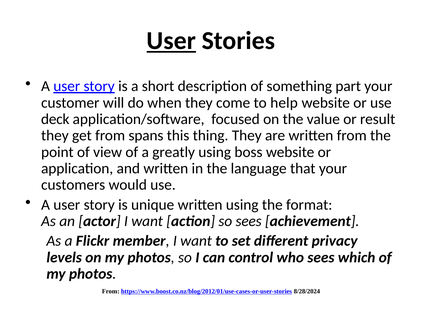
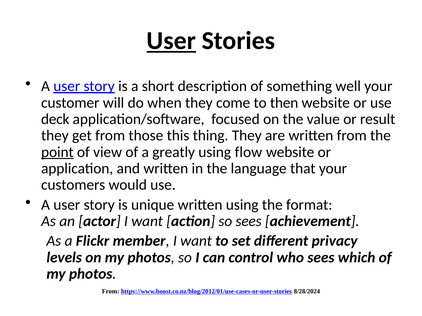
part: part -> well (348, 86)
help: help -> then (284, 103)
spans: spans -> those (146, 136)
point underline: none -> present (57, 152)
boss: boss -> flow (248, 152)
